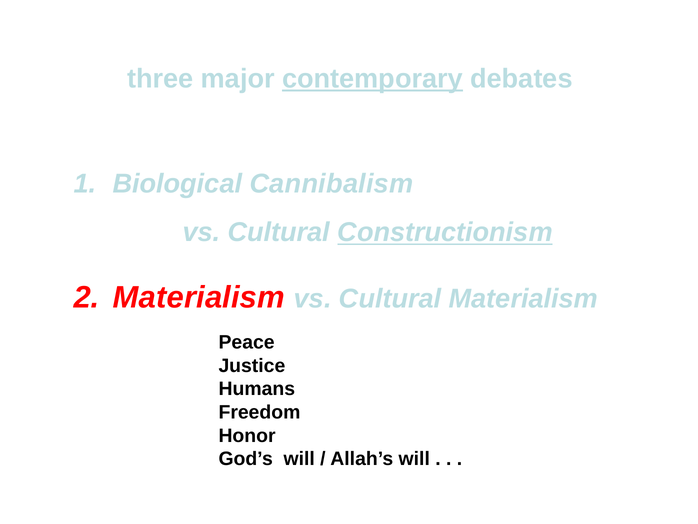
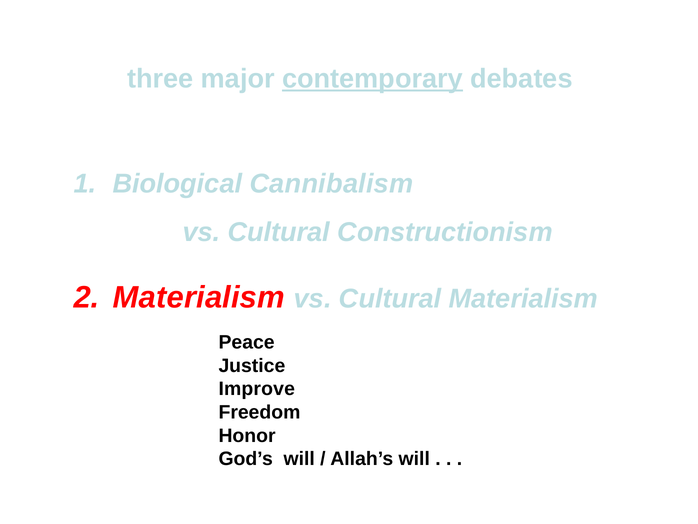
Constructionism underline: present -> none (445, 232)
Humans: Humans -> Improve (257, 389)
part: part -> rare (213, 409)
